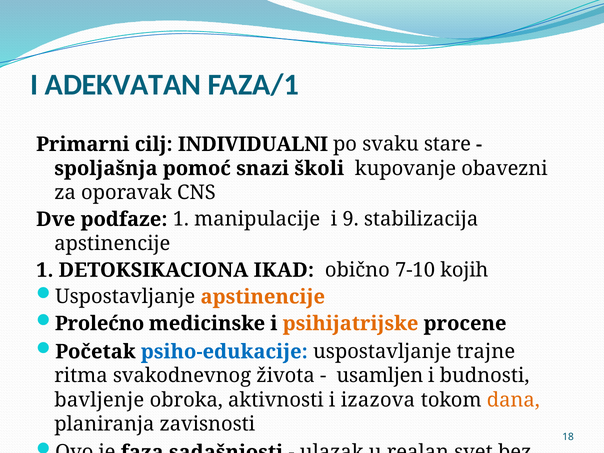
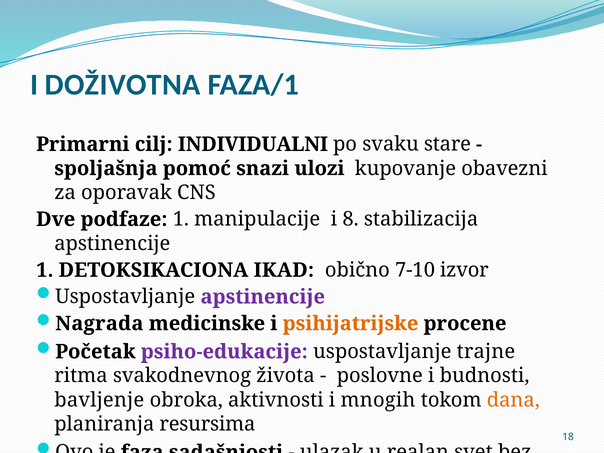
ADEKVATAN: ADEKVATAN -> DOŽIVOTNA (123, 85)
školi: školi -> ulozi (319, 168)
9: 9 -> 8 (351, 219)
kojih: kojih -> izvor (464, 270)
apstinencije colour: orange -> purple (263, 297)
Prolećno: Prolećno -> Nagrada (99, 324)
psiho-edukacije colour: blue -> purple (224, 352)
usamljen: usamljen -> poslovne (380, 376)
izazova: izazova -> mnogih (378, 400)
zavisnosti: zavisnosti -> resursima (207, 424)
